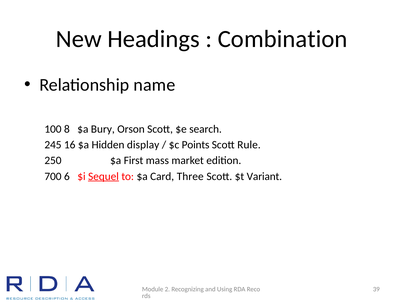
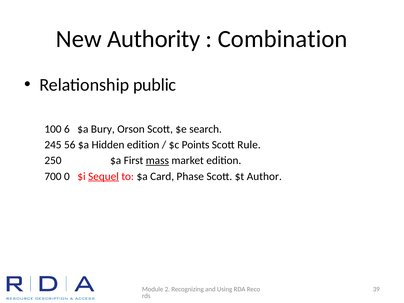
Headings: Headings -> Authority (154, 39)
name: name -> public (155, 85)
8: 8 -> 6 (67, 129)
16: 16 -> 56 (70, 145)
Hidden display: display -> edition (143, 145)
mass underline: none -> present (157, 161)
6: 6 -> 0 (67, 176)
Three: Three -> Phase (190, 176)
Variant: Variant -> Author (264, 176)
